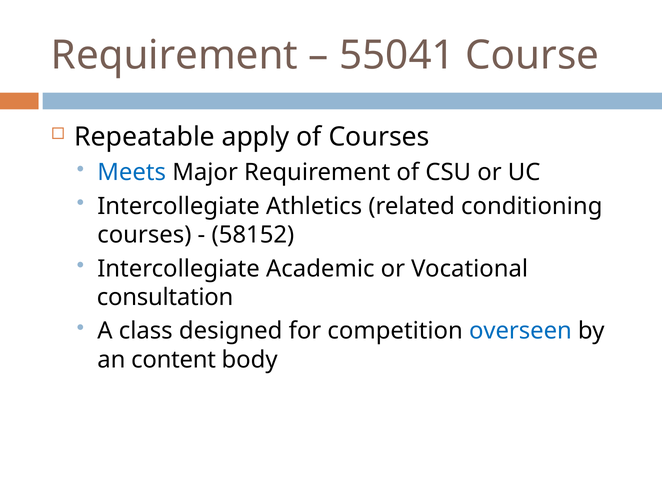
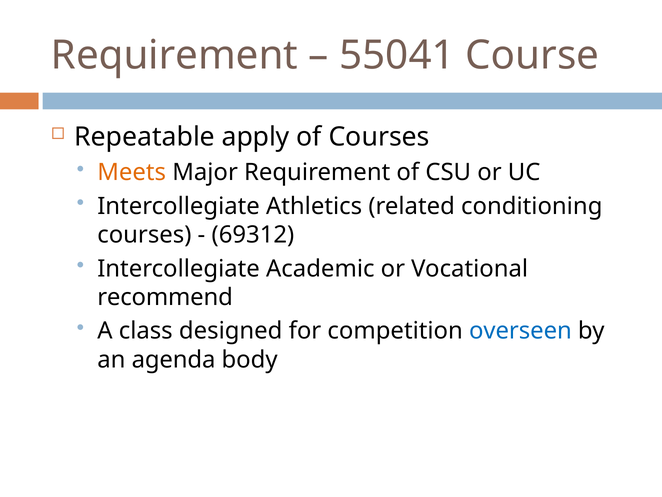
Meets colour: blue -> orange (132, 172)
58152: 58152 -> 69312 (253, 235)
consultation: consultation -> recommend (165, 297)
content: content -> agenda (174, 359)
